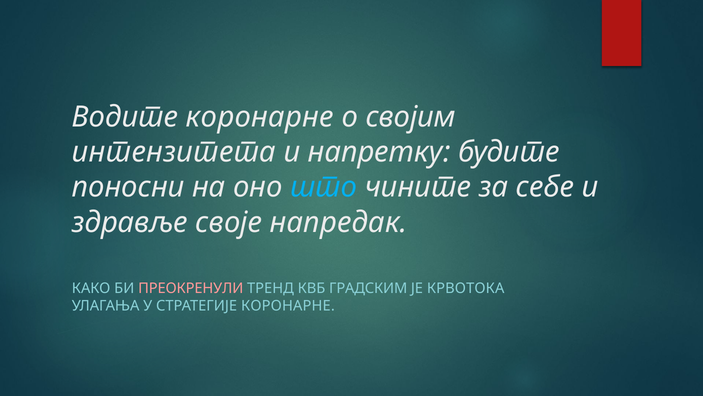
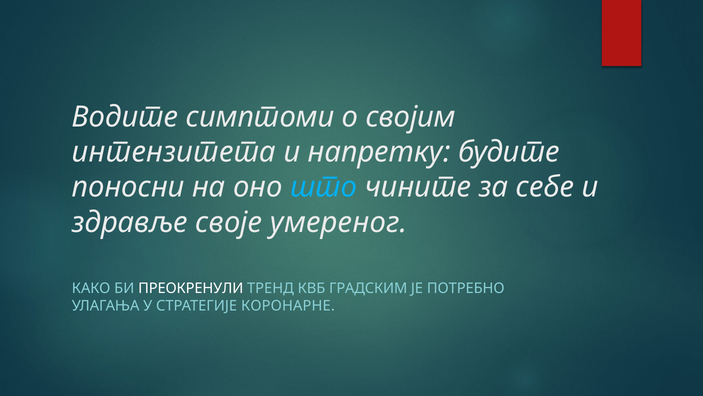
Водите коронарне: коронарне -> симптоми (260, 117)
напредак: напредак -> умереног (339, 222)
ПРЕОКРЕНУЛИ colour: pink -> white (191, 288)
КРВОТОКА: КРВОТОКА -> ПОТРЕБНО (466, 288)
